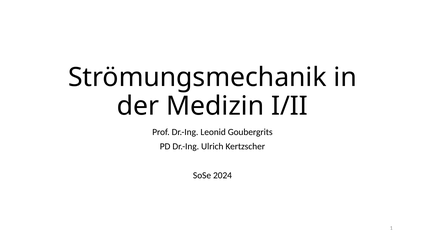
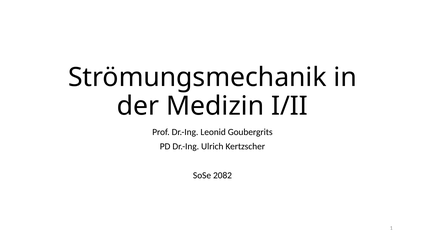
2024: 2024 -> 2082 (223, 176)
